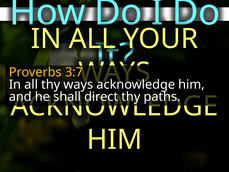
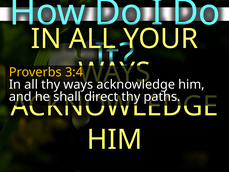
3:7: 3:7 -> 3:4 (74, 72)
